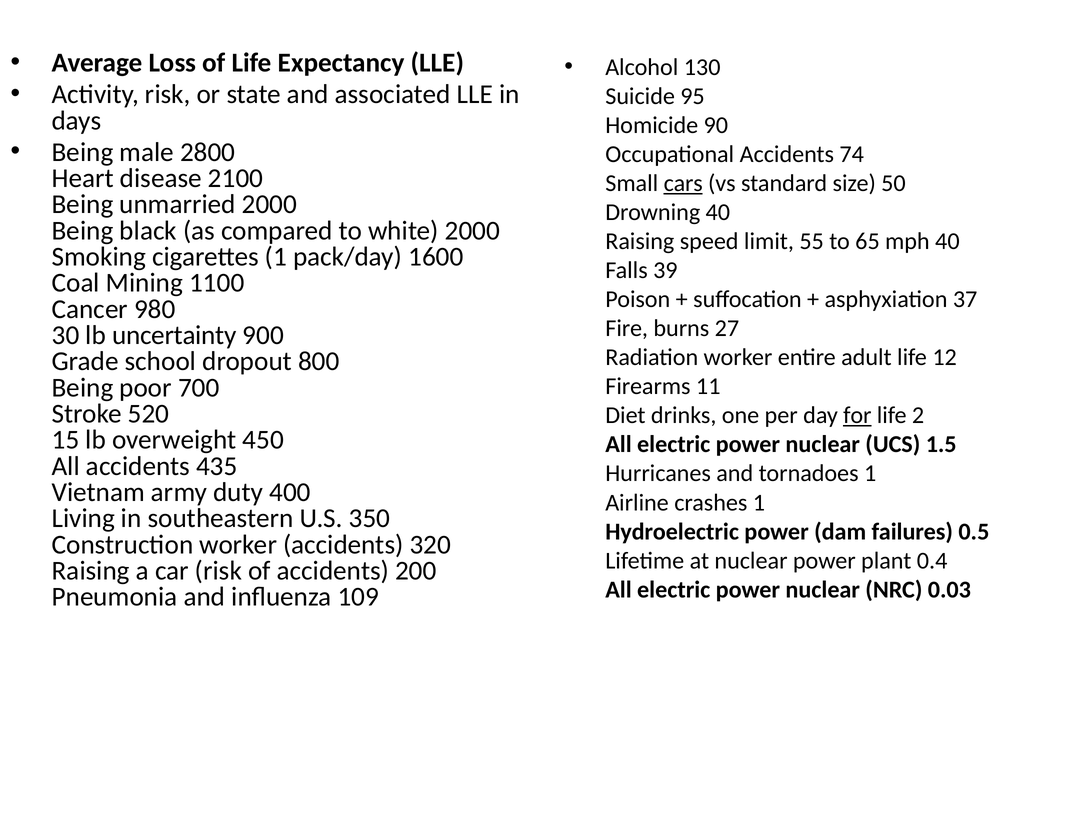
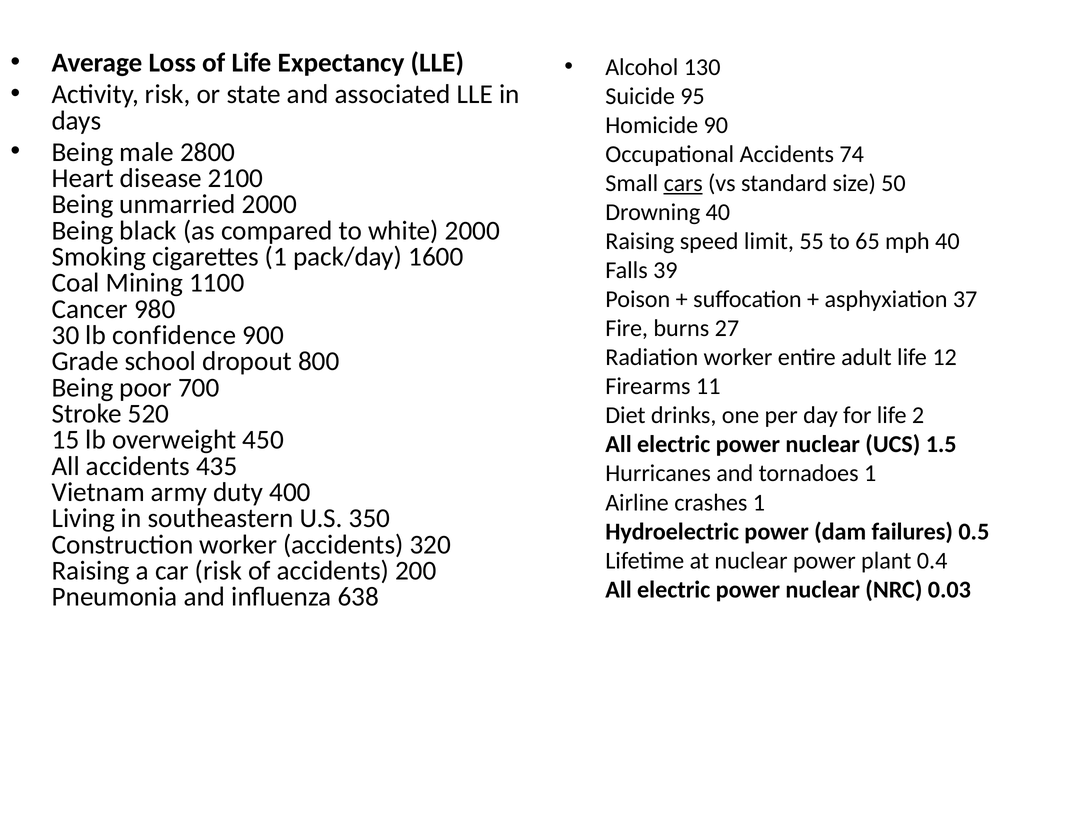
uncertainty: uncertainty -> confidence (174, 335)
for underline: present -> none (857, 415)
109: 109 -> 638 (358, 597)
